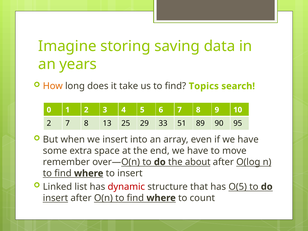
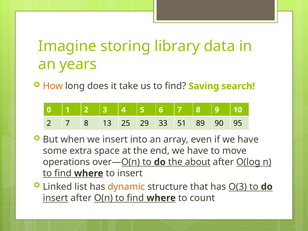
saving: saving -> library (177, 46)
Topics: Topics -> Saving (204, 86)
remember: remember -> operations (66, 162)
dynamic colour: red -> orange (126, 187)
O(5: O(5 -> O(3 (238, 187)
